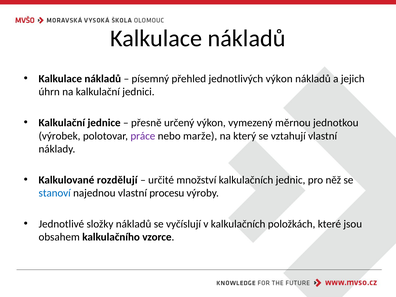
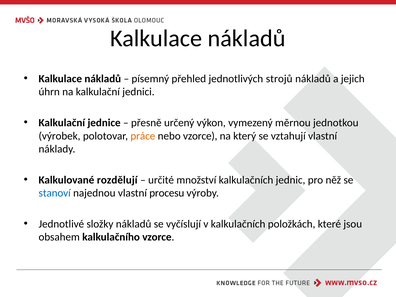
jednotlivých výkon: výkon -> strojů (279, 79)
práce colour: purple -> orange (143, 136)
nebo marže: marže -> vzorce (200, 136)
